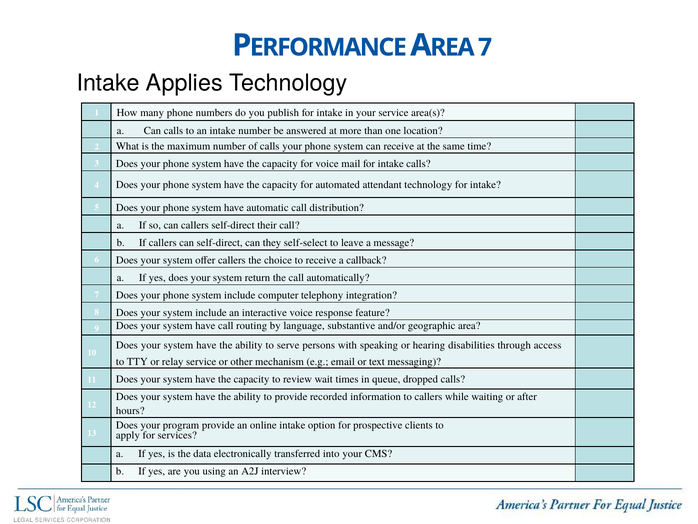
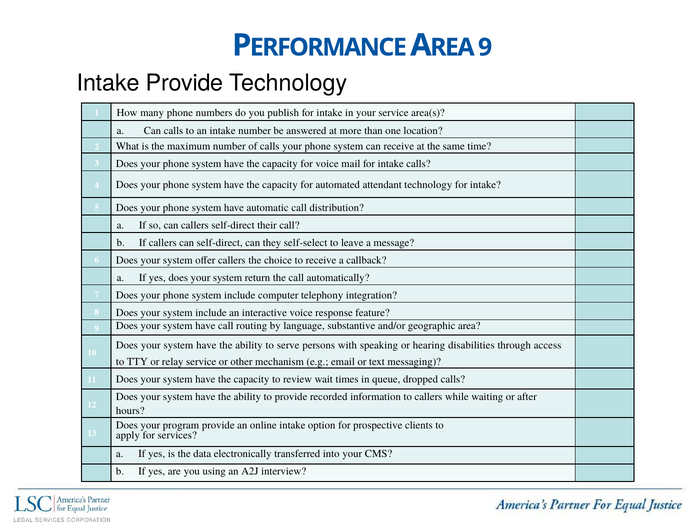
7: 7 -> 9 (485, 47)
Intake Applies: Applies -> Provide (185, 83)
